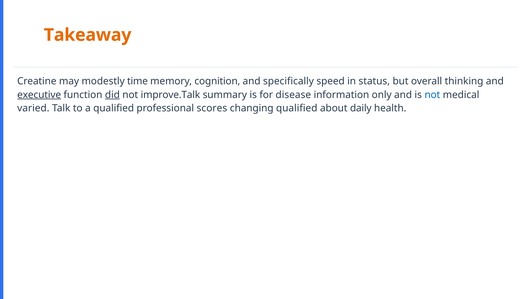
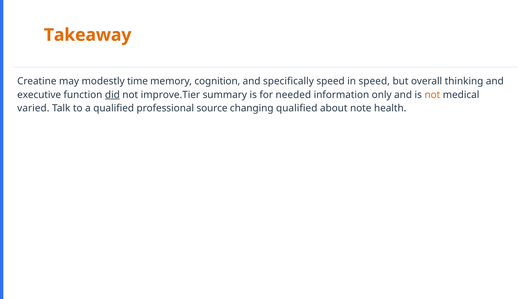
in status: status -> speed (374, 81)
executive underline: present -> none (39, 95)
improve.Talk: improve.Talk -> improve.Tier (170, 95)
disease: disease -> needed (293, 95)
not colour: blue -> orange (432, 95)
scores: scores -> source (212, 108)
daily: daily -> note (361, 108)
